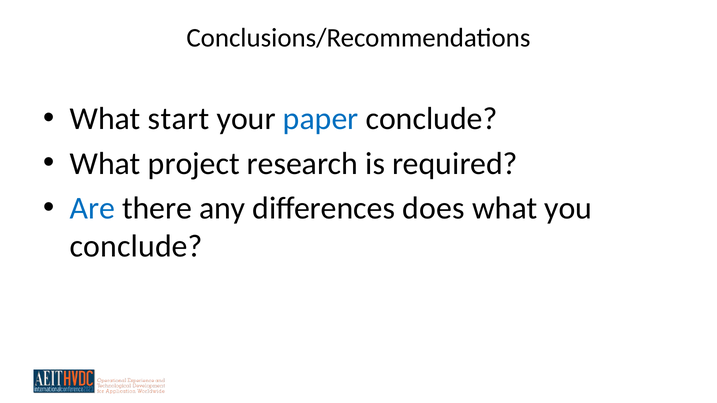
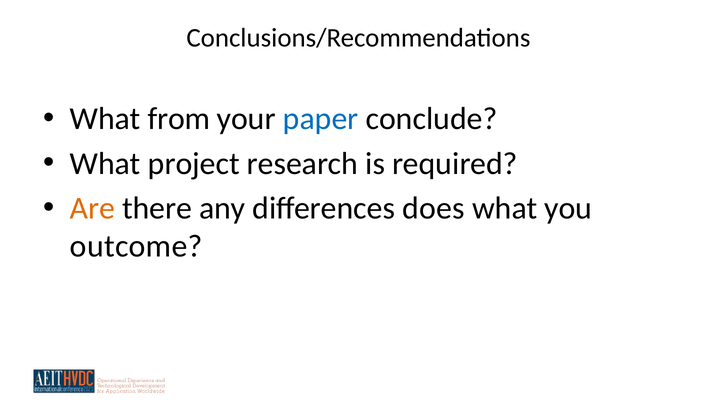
start: start -> from (179, 119)
Are colour: blue -> orange (92, 208)
conclude: conclude -> outcome (136, 247)
